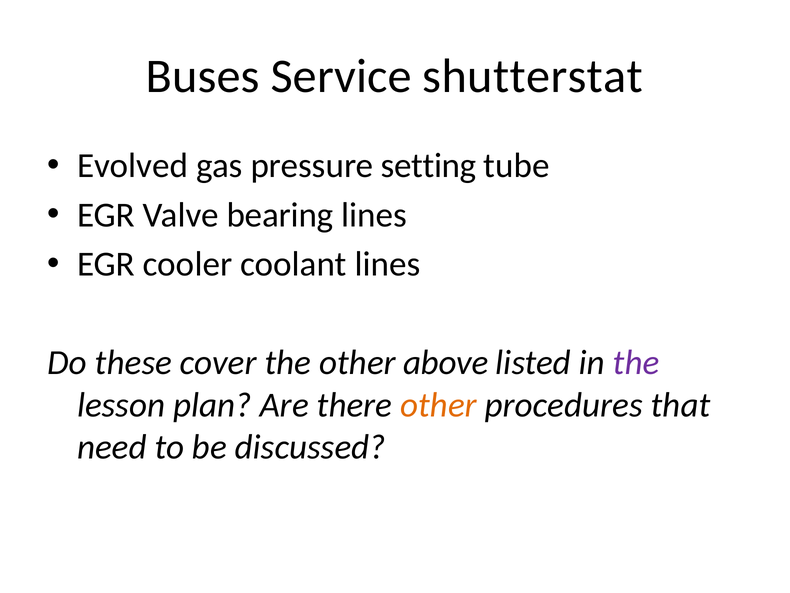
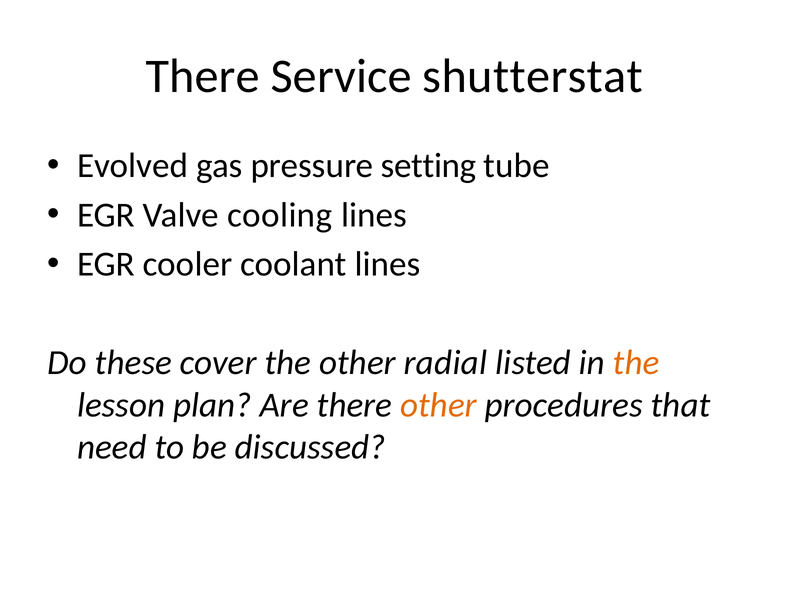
Buses: Buses -> There (203, 76)
bearing: bearing -> cooling (280, 215)
above: above -> radial (445, 362)
the colour: purple -> orange (636, 362)
